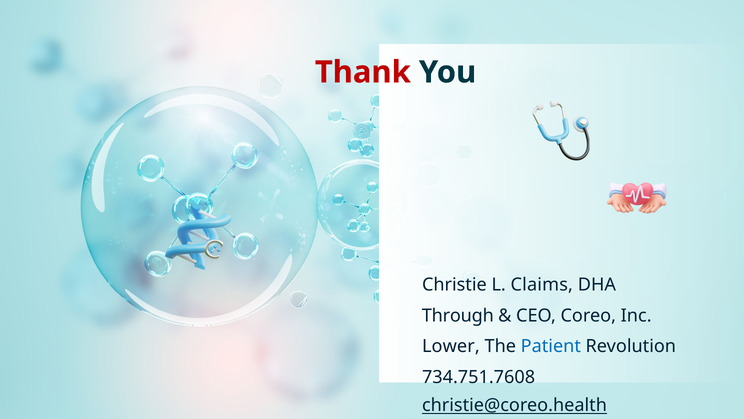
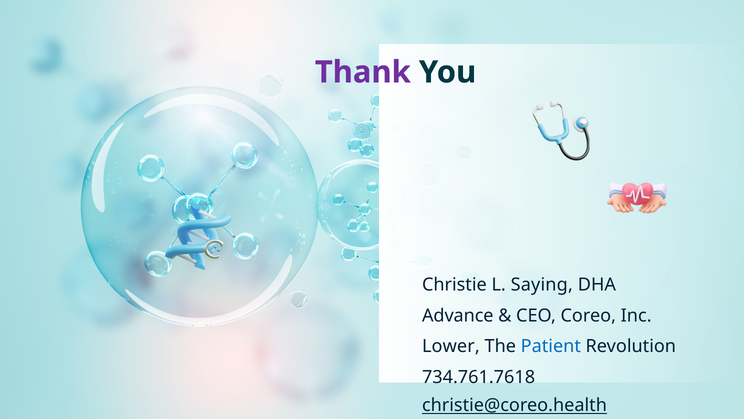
Thank colour: red -> purple (363, 72)
Claims: Claims -> Saying (542, 285)
Through: Through -> Advance (458, 315)
734.751.7608: 734.751.7608 -> 734.761.7618 (479, 377)
